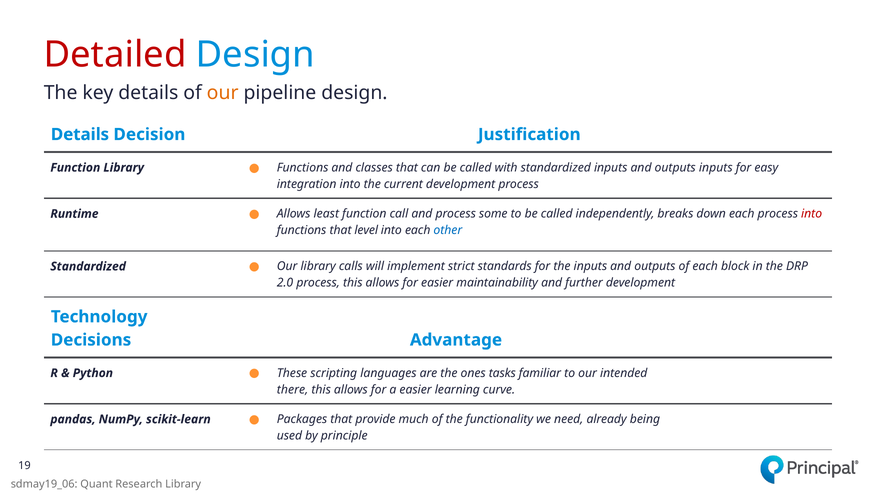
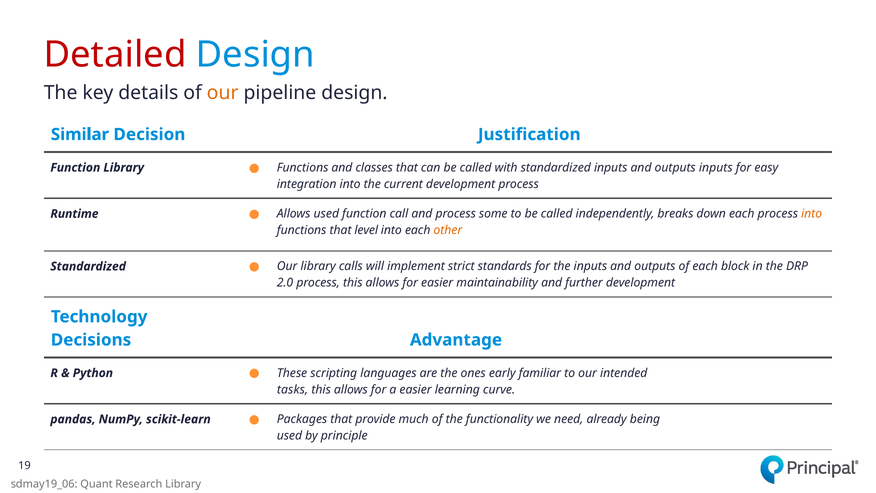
Details: Details -> Similar (80, 134)
Allows least: least -> used (326, 214)
into colour: red -> orange (812, 214)
other colour: blue -> orange (448, 230)
tasks: tasks -> early (502, 373)
there: there -> tasks (293, 389)
